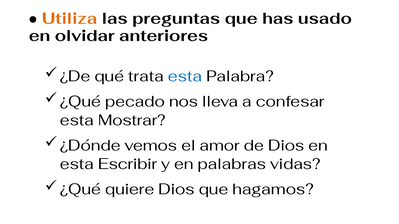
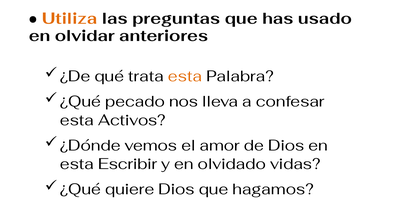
esta colour: blue -> orange (185, 77)
Mostrar: Mostrar -> Activos (132, 120)
palabras: palabras -> olvidado (232, 164)
